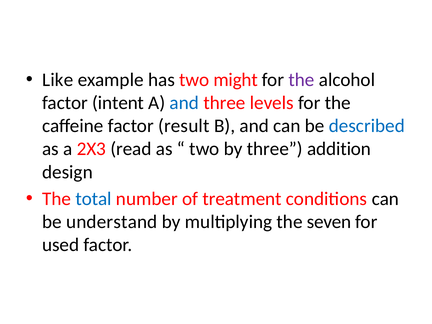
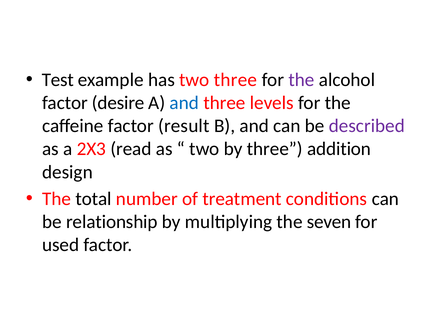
Like: Like -> Test (58, 80)
two might: might -> three (235, 80)
intent: intent -> desire (118, 103)
described colour: blue -> purple (367, 126)
total colour: blue -> black (94, 199)
understand: understand -> relationship (112, 222)
